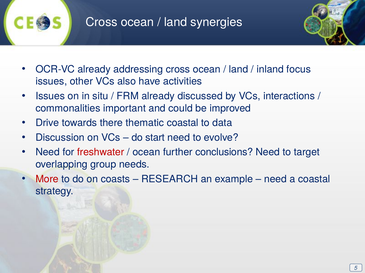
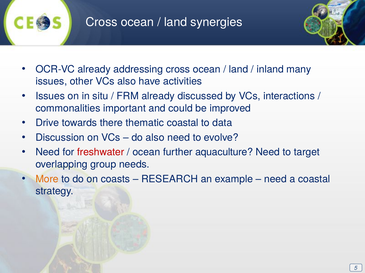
focus: focus -> many (299, 69)
do start: start -> also (155, 138)
conclusions: conclusions -> aquaculture (224, 153)
More colour: red -> orange (47, 179)
